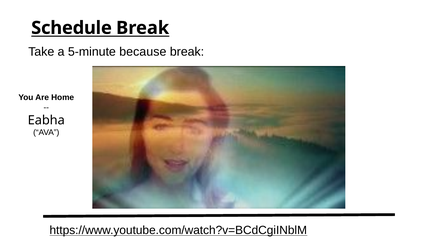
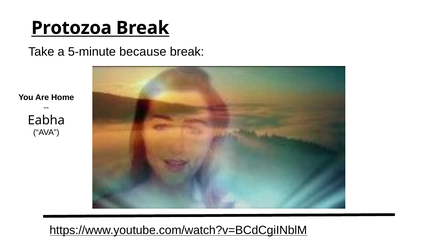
Schedule: Schedule -> Protozoa (72, 28)
